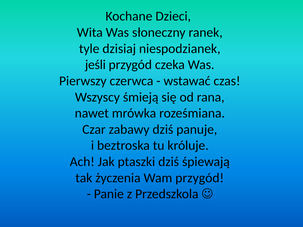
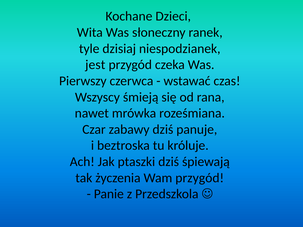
jeśli: jeśli -> jest (95, 65)
